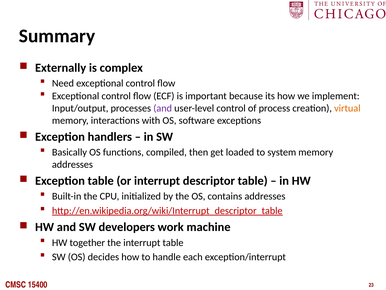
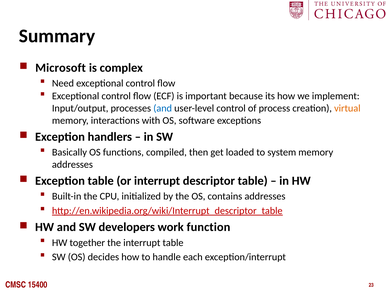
Externally: Externally -> Microsoft (61, 68)
and colour: purple -> blue (163, 108)
machine: machine -> function (208, 227)
